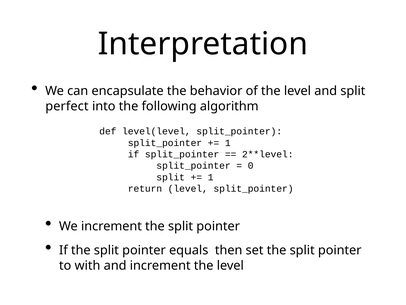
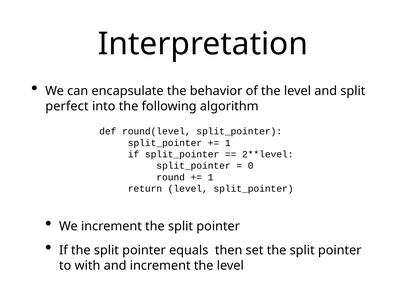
level(level: level(level -> round(level (156, 131)
split: split -> round (171, 177)
